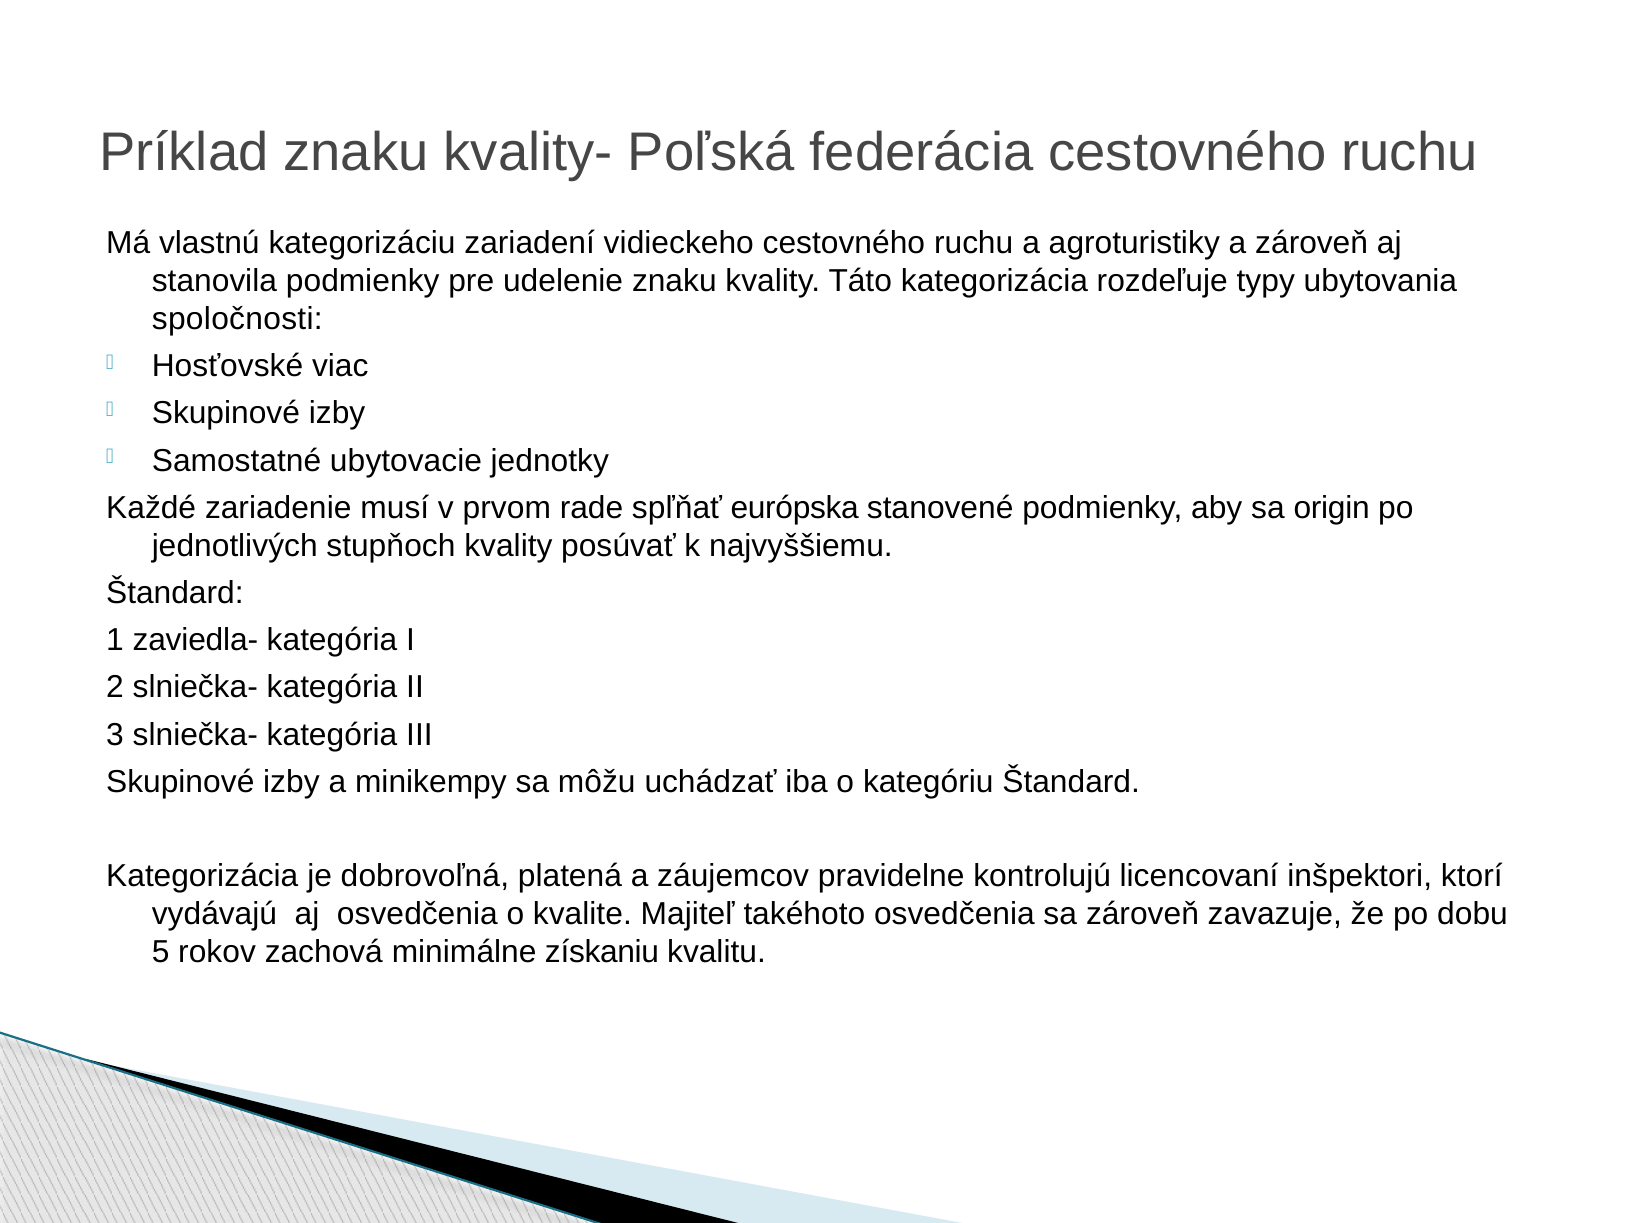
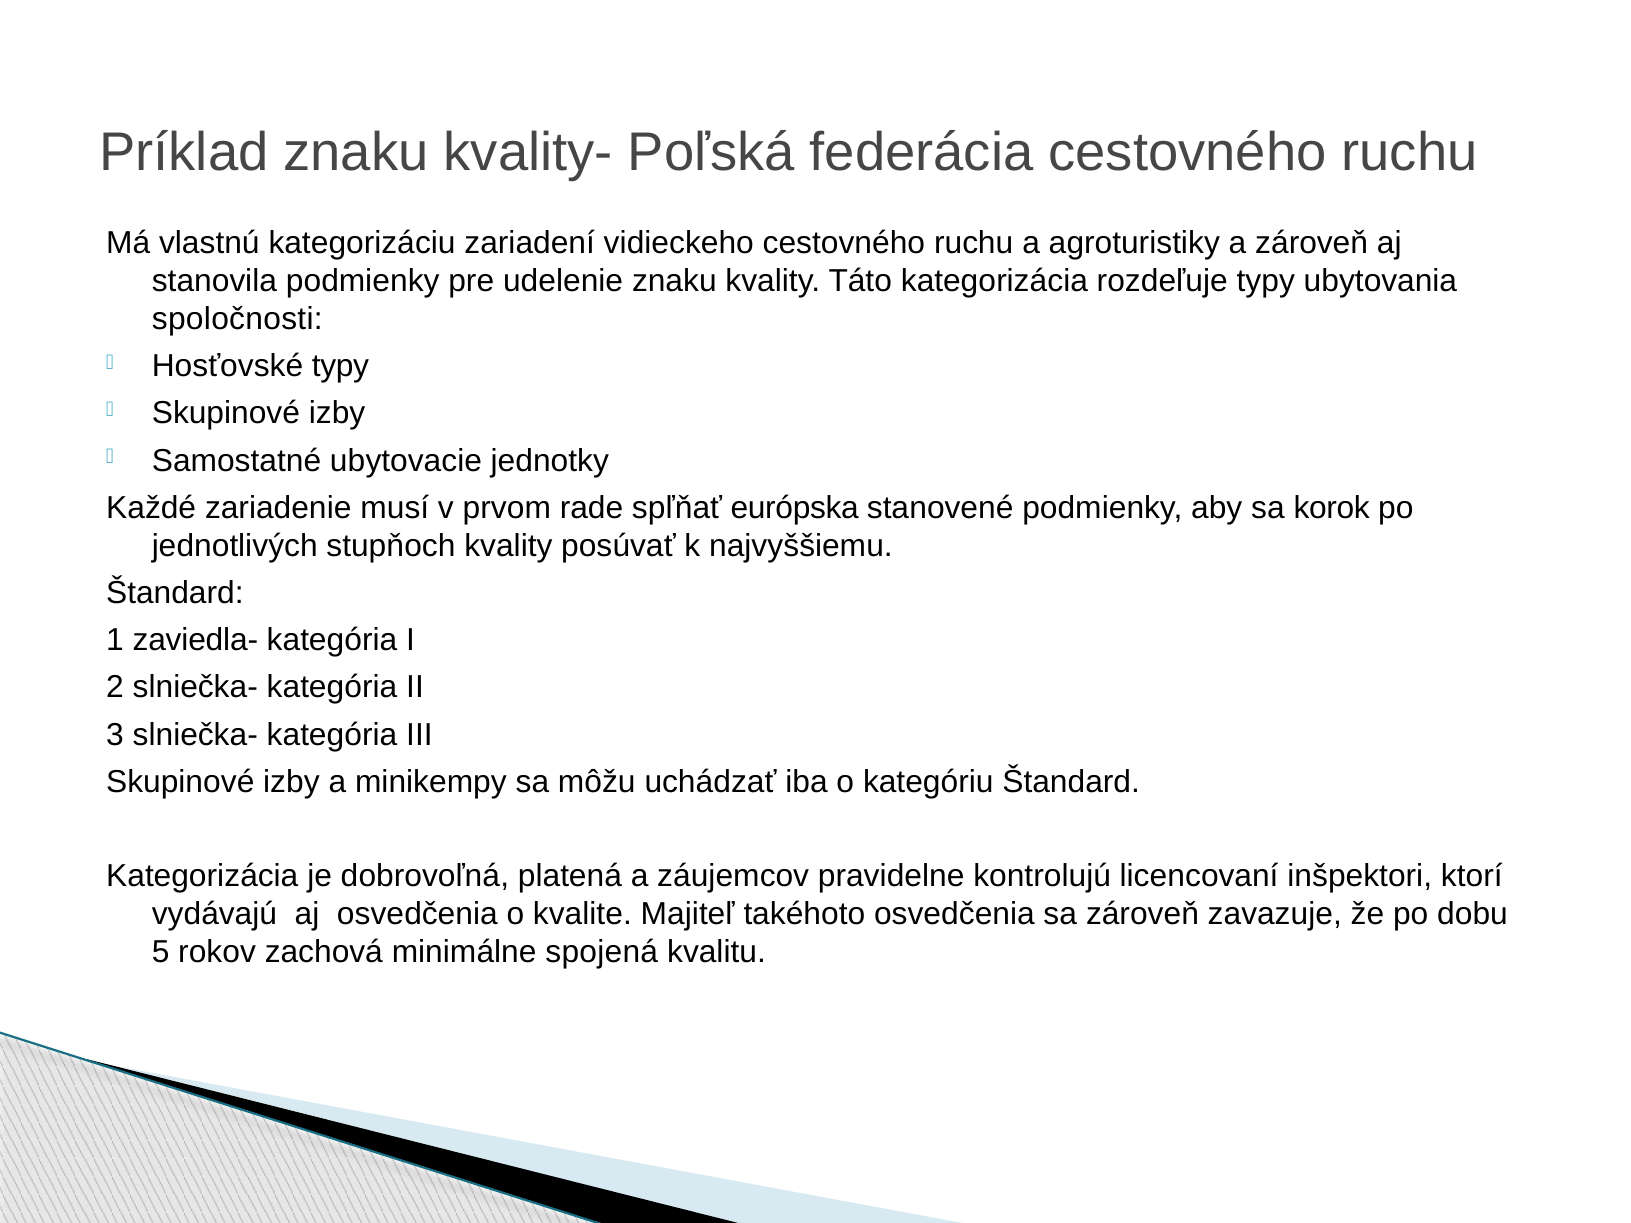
Hosťovské viac: viac -> typy (340, 366)
origin: origin -> korok (1332, 508)
získaniu: získaniu -> spojená (602, 953)
